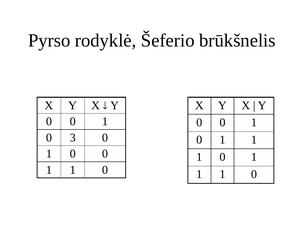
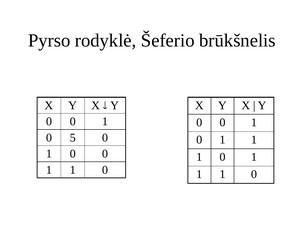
3: 3 -> 5 (73, 138)
